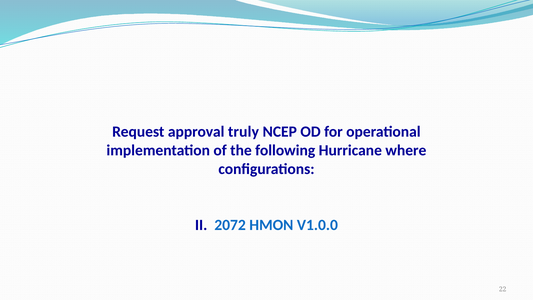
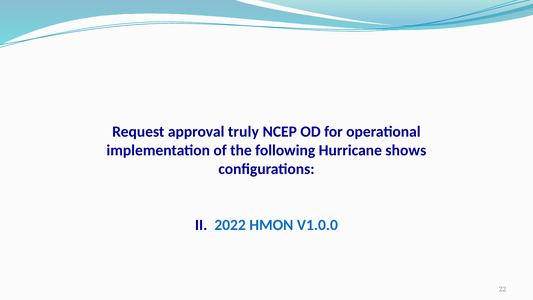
where: where -> shows (406, 150)
2072: 2072 -> 2022 (230, 225)
